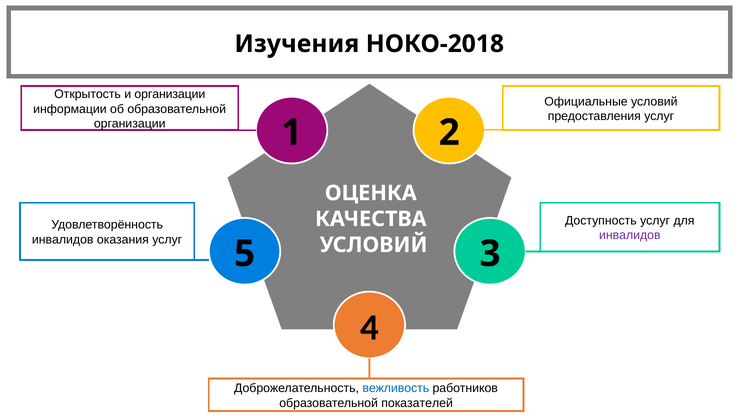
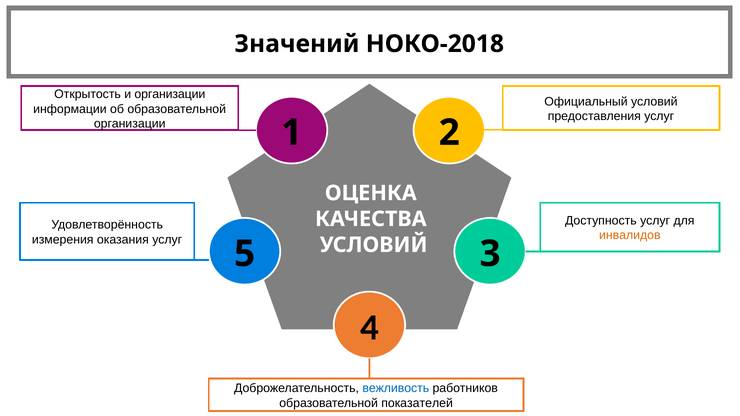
Изучения: Изучения -> Значений (297, 44)
Официальные: Официальные -> Официальный (586, 102)
инвалидов colour: purple -> orange (630, 236)
инвалидов: инвалидов -> измерения (63, 240)
